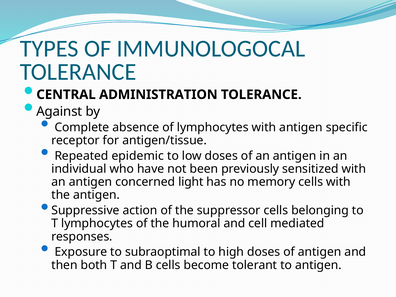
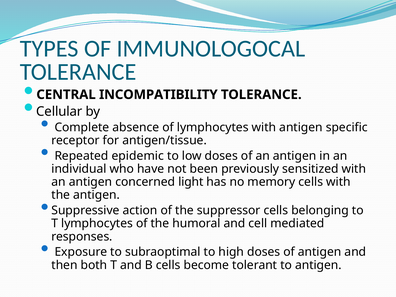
ADMINISTRATION: ADMINISTRATION -> INCOMPATIBILITY (158, 95)
Against: Against -> Cellular (59, 111)
